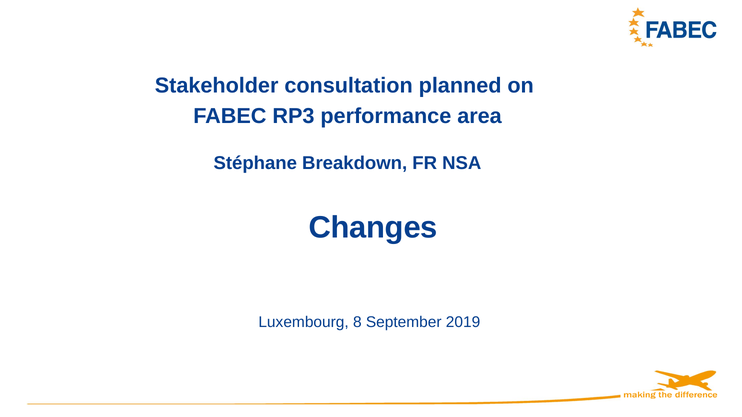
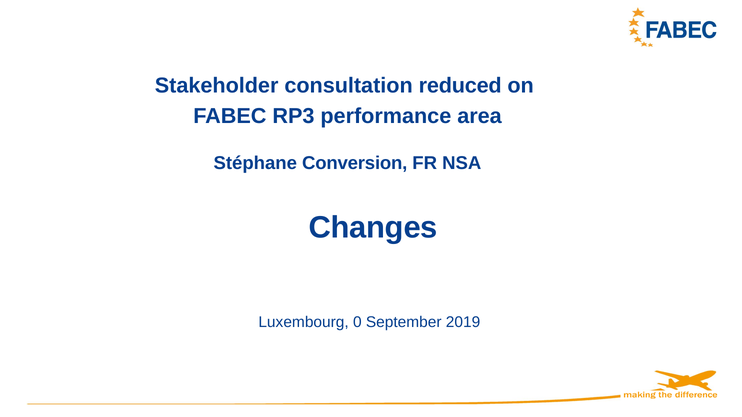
planned: planned -> reduced (460, 86)
Breakdown: Breakdown -> Conversion (355, 163)
8: 8 -> 0 (357, 323)
